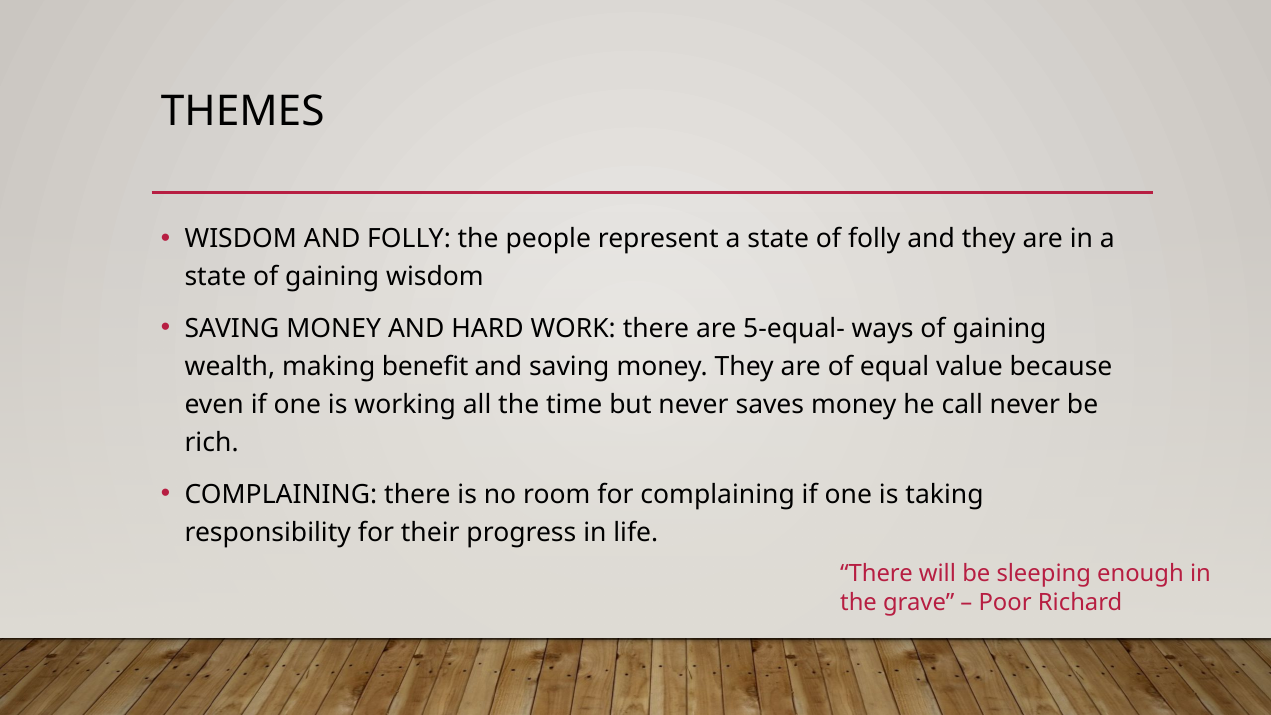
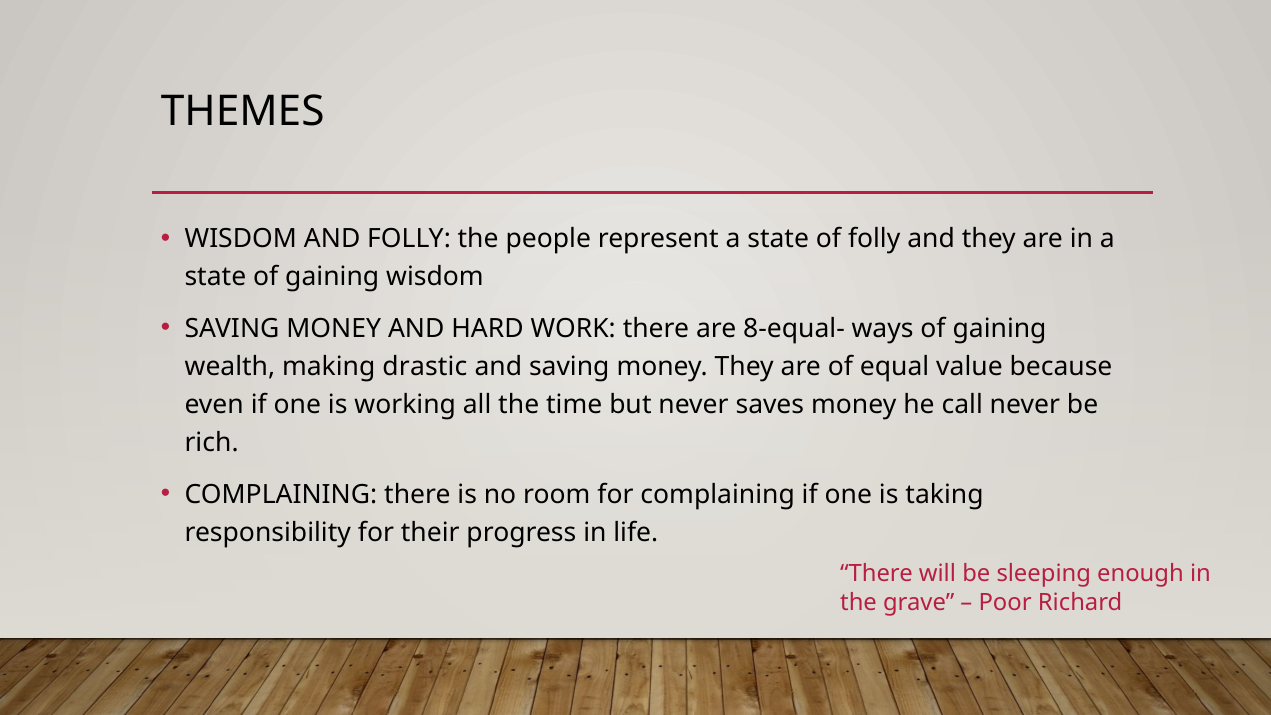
5-equal-: 5-equal- -> 8-equal- (794, 328)
benefit: benefit -> drastic (425, 367)
